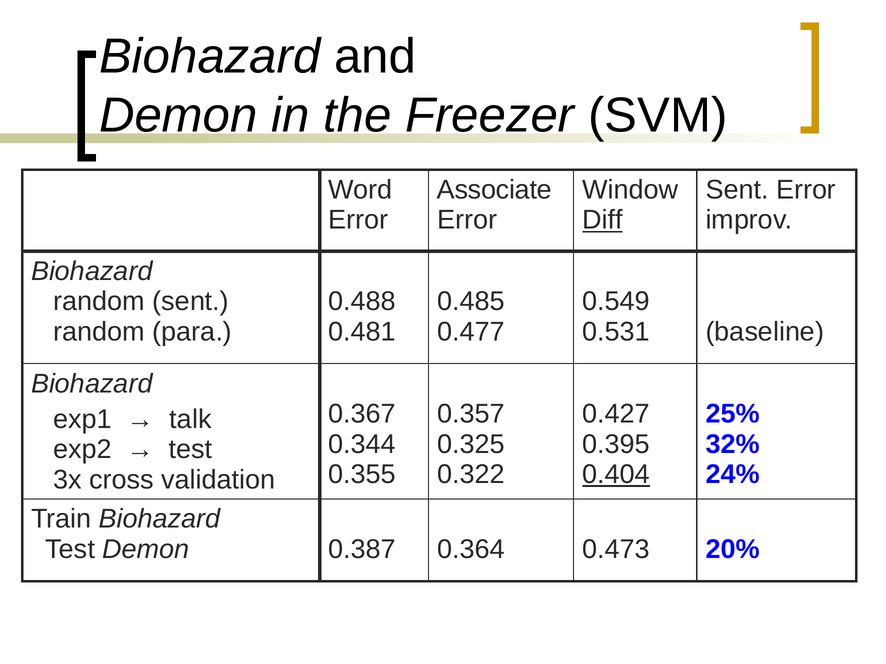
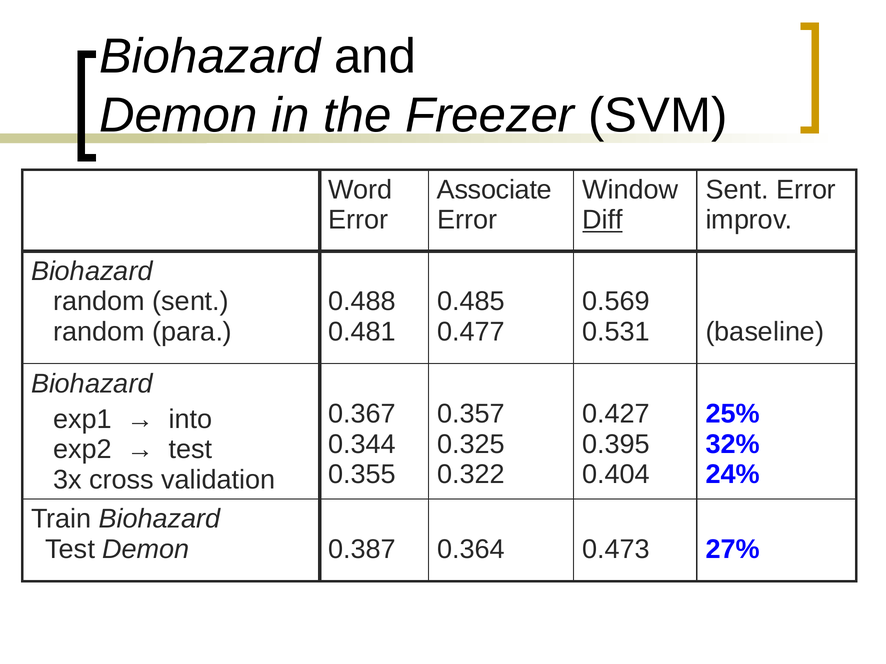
0.549: 0.549 -> 0.569 (616, 302)
talk: talk -> into (191, 420)
0.404 underline: present -> none (616, 475)
20%: 20% -> 27% (733, 550)
